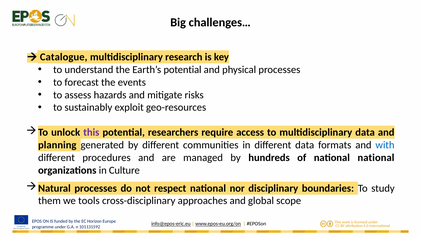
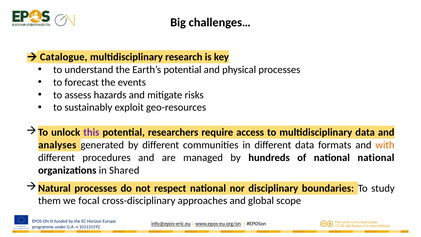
planning: planning -> analyses (57, 145)
with colour: blue -> orange (385, 145)
Culture: Culture -> Shared (124, 170)
tools: tools -> focal (89, 201)
